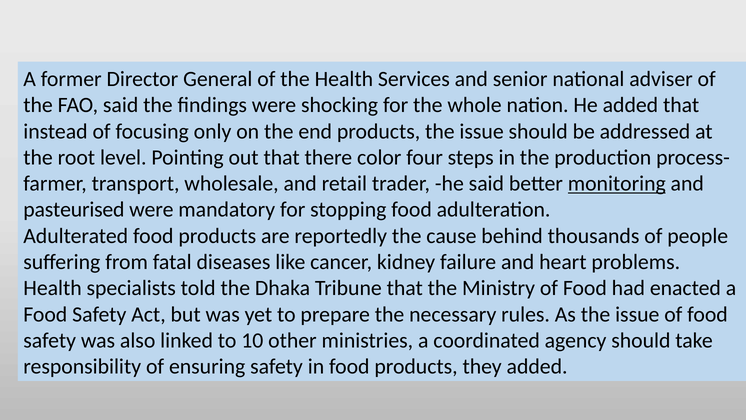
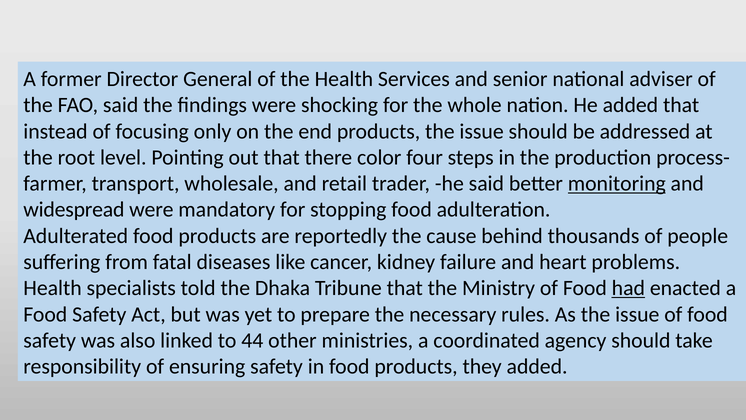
pasteurised: pasteurised -> widespread (74, 210)
had underline: none -> present (628, 288)
10: 10 -> 44 (252, 340)
